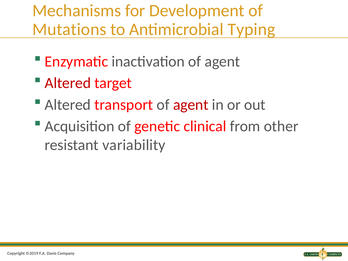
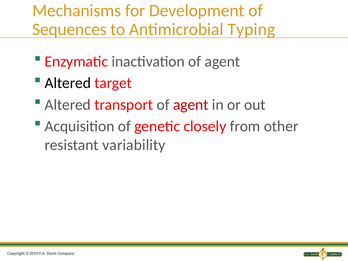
Mutations: Mutations -> Sequences (69, 29)
Altered colour: red -> black (68, 83)
clinical: clinical -> closely (205, 126)
